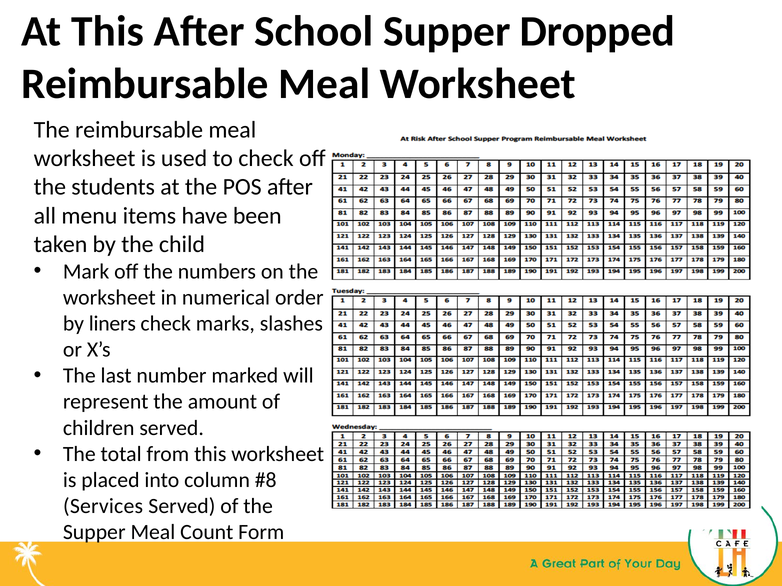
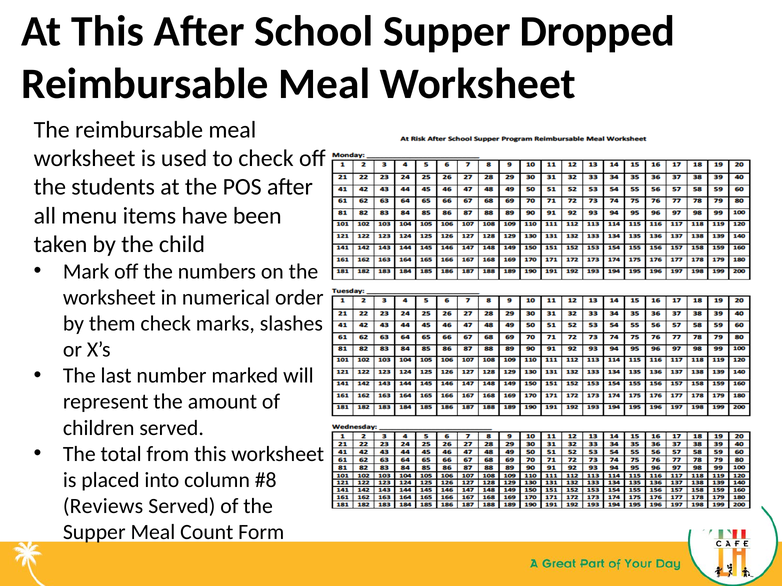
liners: liners -> them (112, 324)
Services: Services -> Reviews (103, 506)
